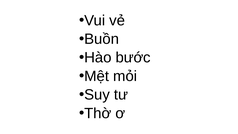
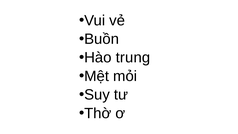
bước: bước -> trung (133, 58)
